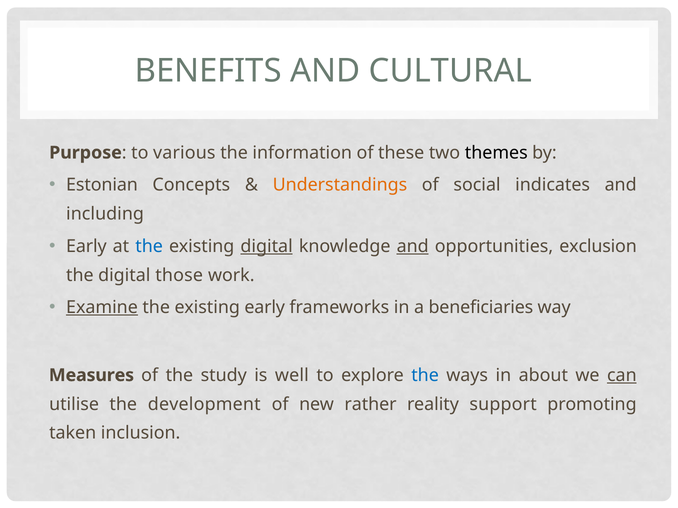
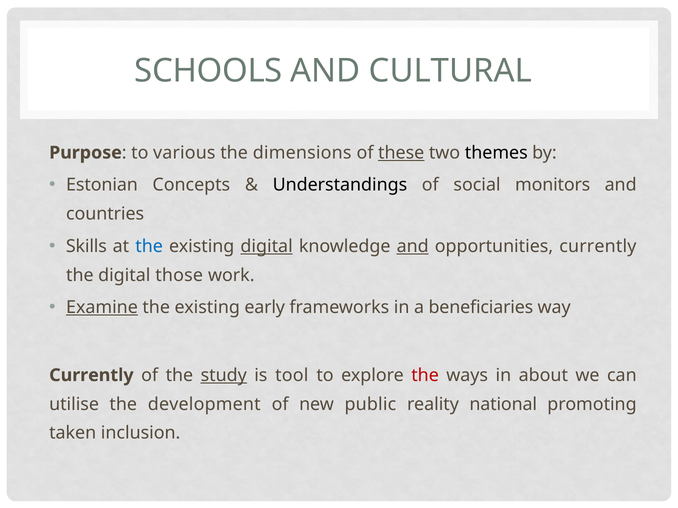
BENEFITS: BENEFITS -> SCHOOLS (208, 71)
information: information -> dimensions (302, 153)
these underline: none -> present (401, 153)
Understandings colour: orange -> black (340, 185)
indicates: indicates -> monitors (553, 185)
including: including -> countries (105, 214)
Early: Early -> Skills (86, 246)
opportunities exclusion: exclusion -> currently (598, 246)
Measures: Measures -> Currently (91, 376)
study underline: none -> present (224, 376)
well: well -> tool (292, 376)
the colour: blue -> red (425, 376)
can underline: present -> none (622, 376)
rather: rather -> public (370, 405)
support: support -> national (503, 405)
